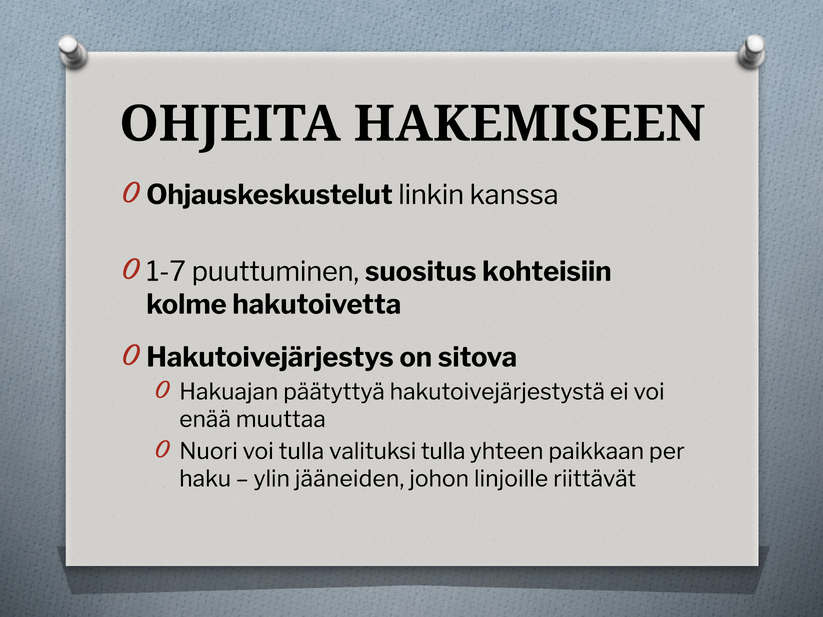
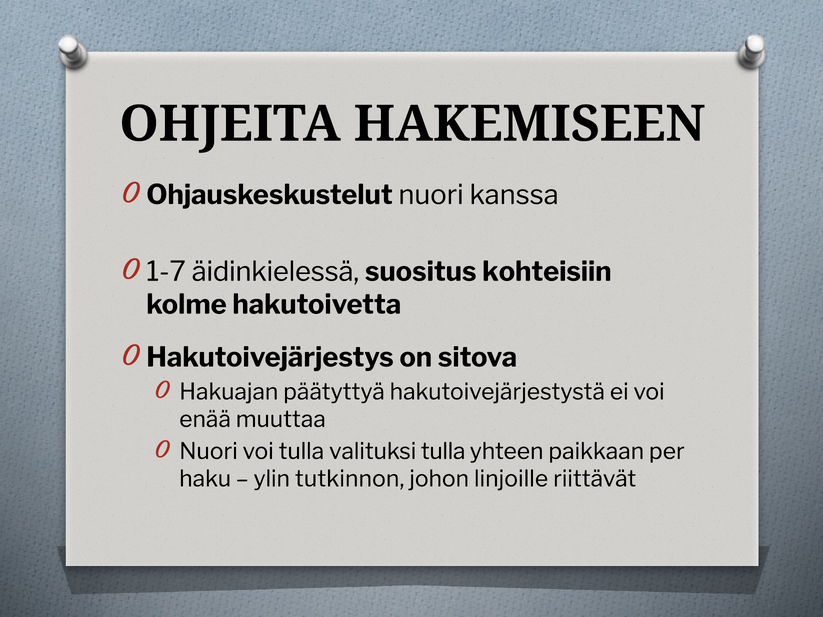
linkin: linkin -> nuori (431, 195)
puuttuminen: puuttuminen -> äidinkielessä (275, 272)
jääneiden: jääneiden -> tutkinnon (350, 479)
